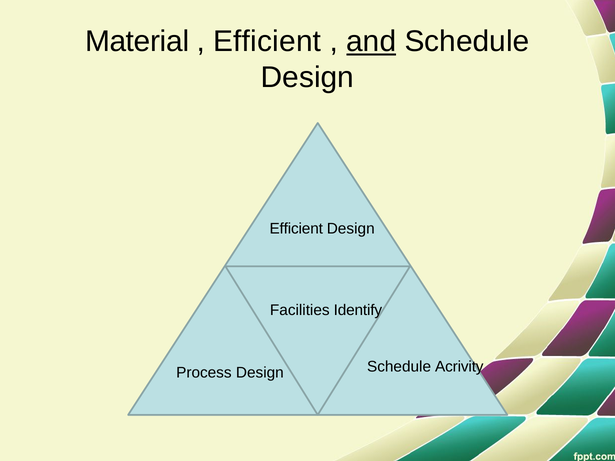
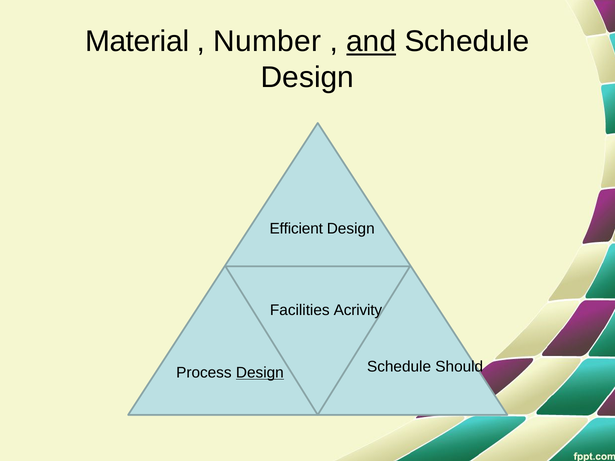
Efficient: Efficient -> Number (267, 42)
Identify: Identify -> Acrivity (358, 311)
Design underline: none -> present (260, 373)
Acrivity: Acrivity -> Should (459, 367)
